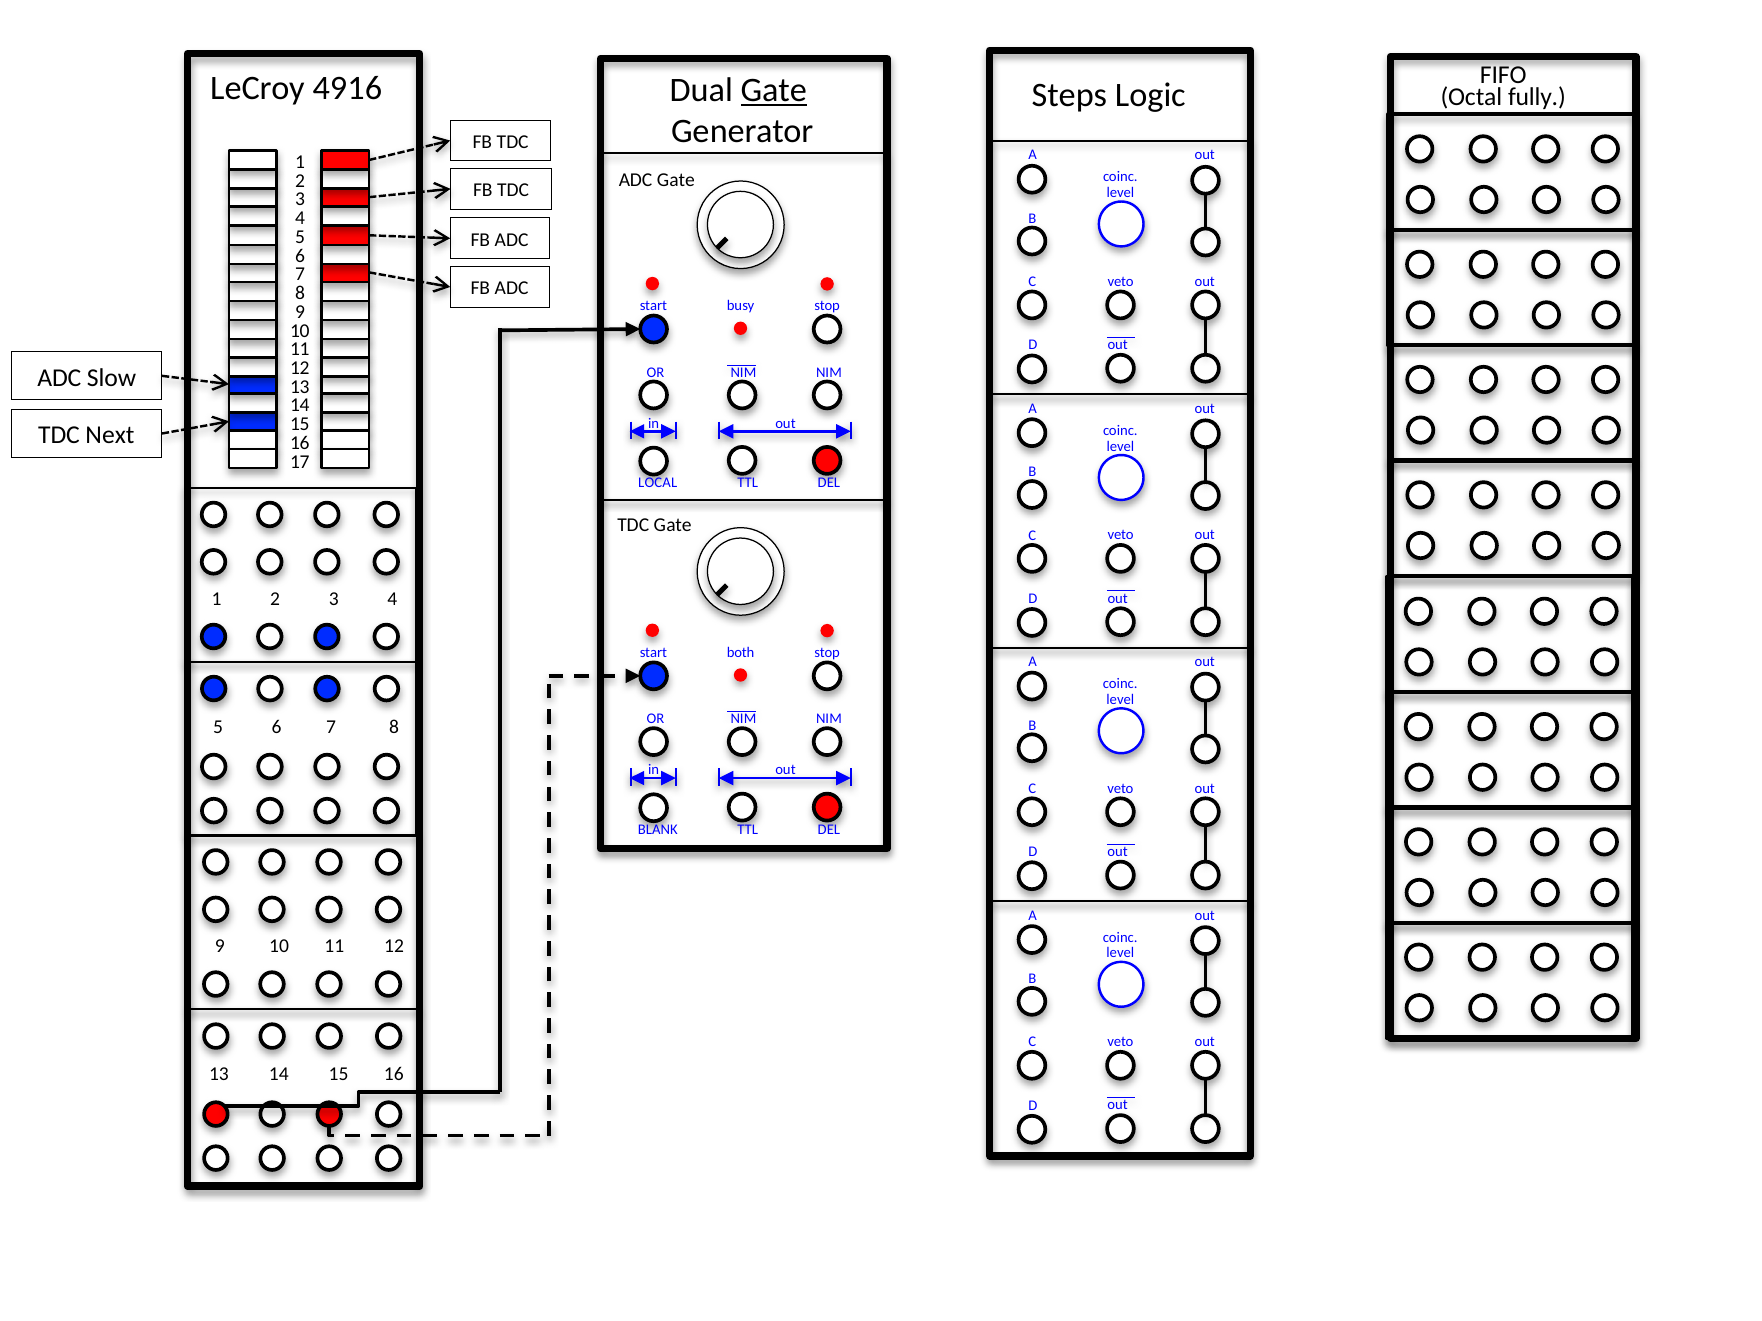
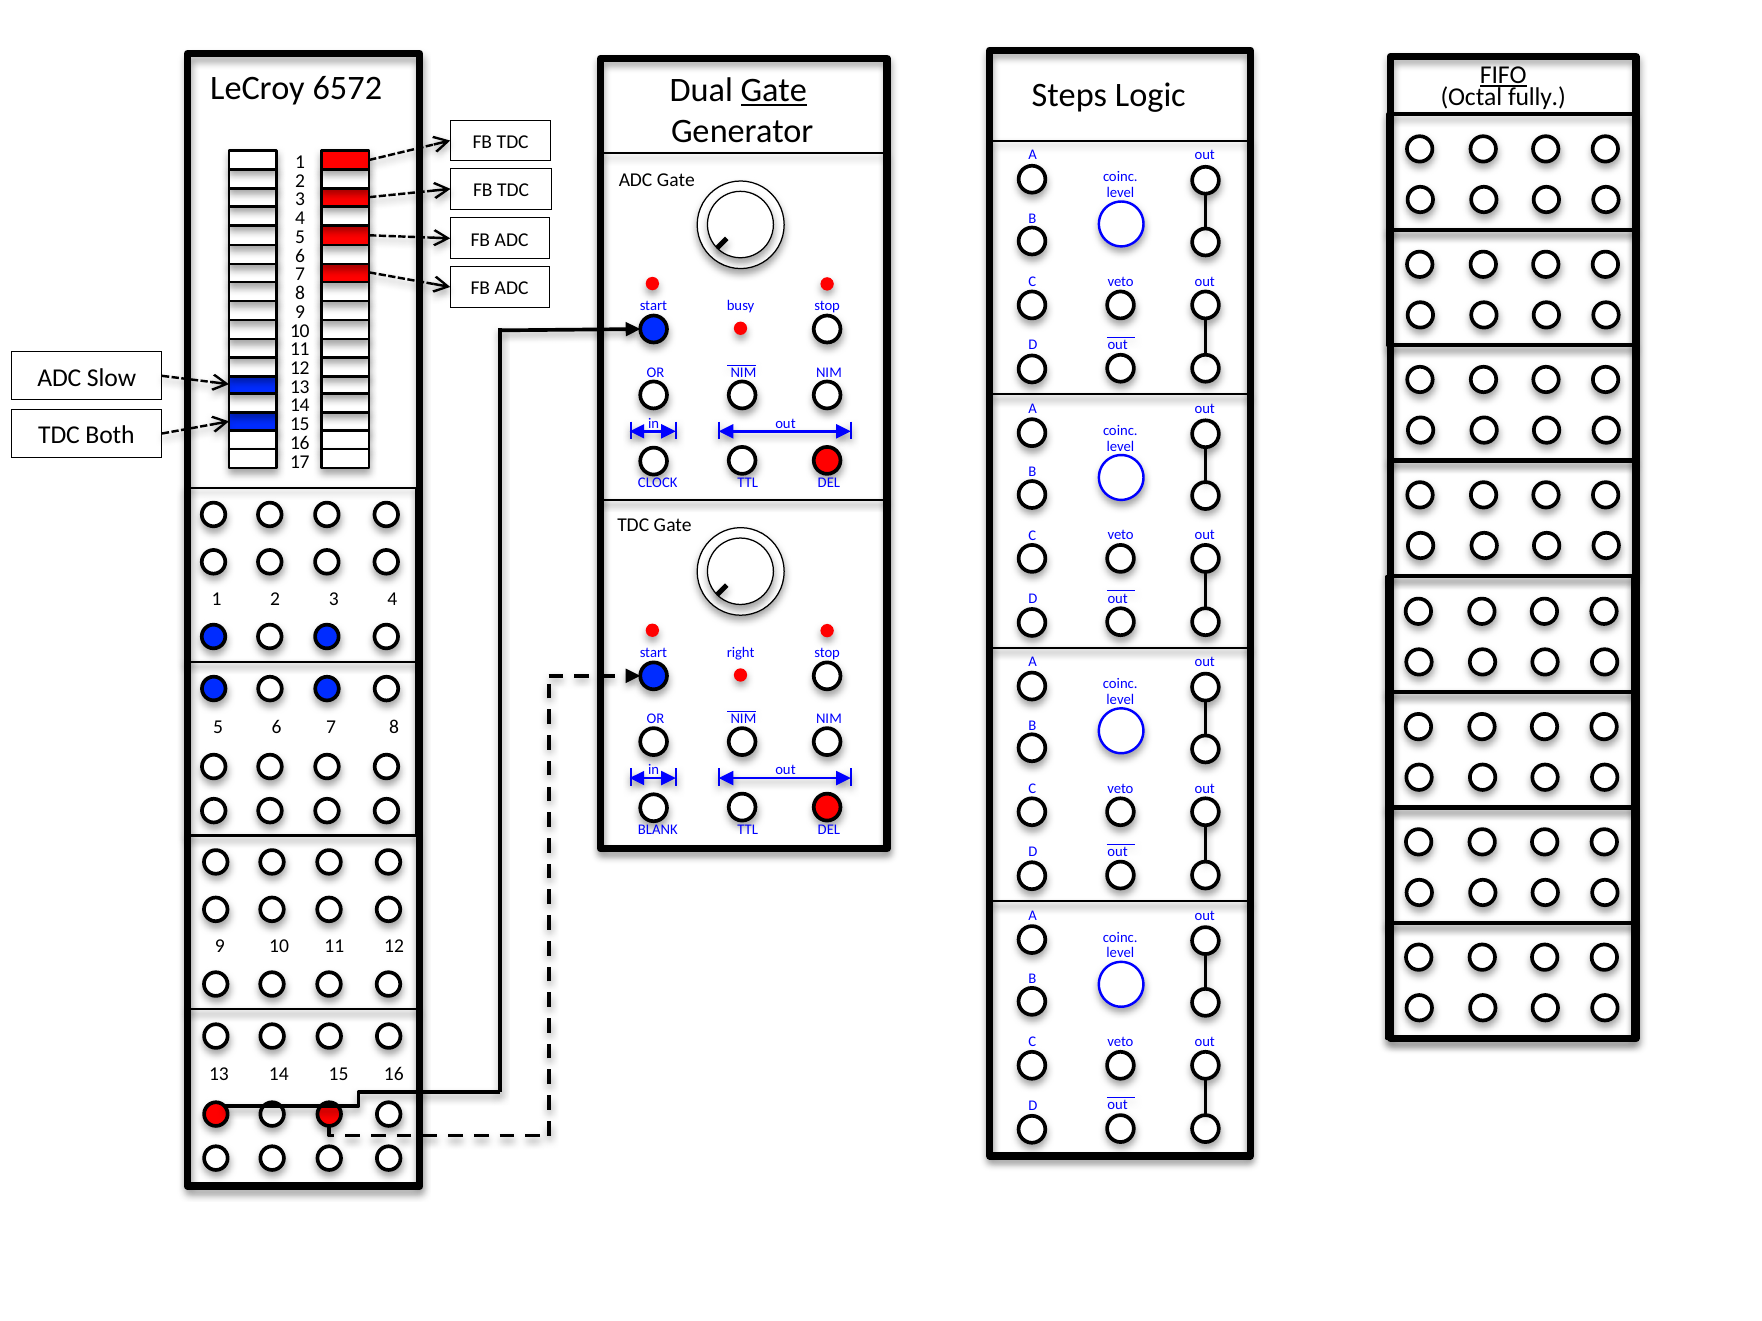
FIFO underline: none -> present (1503, 75)
4916: 4916 -> 6572 (347, 88)
Next: Next -> Both (110, 435)
LOCAL: LOCAL -> CLOCK (658, 483)
both: both -> right (741, 653)
